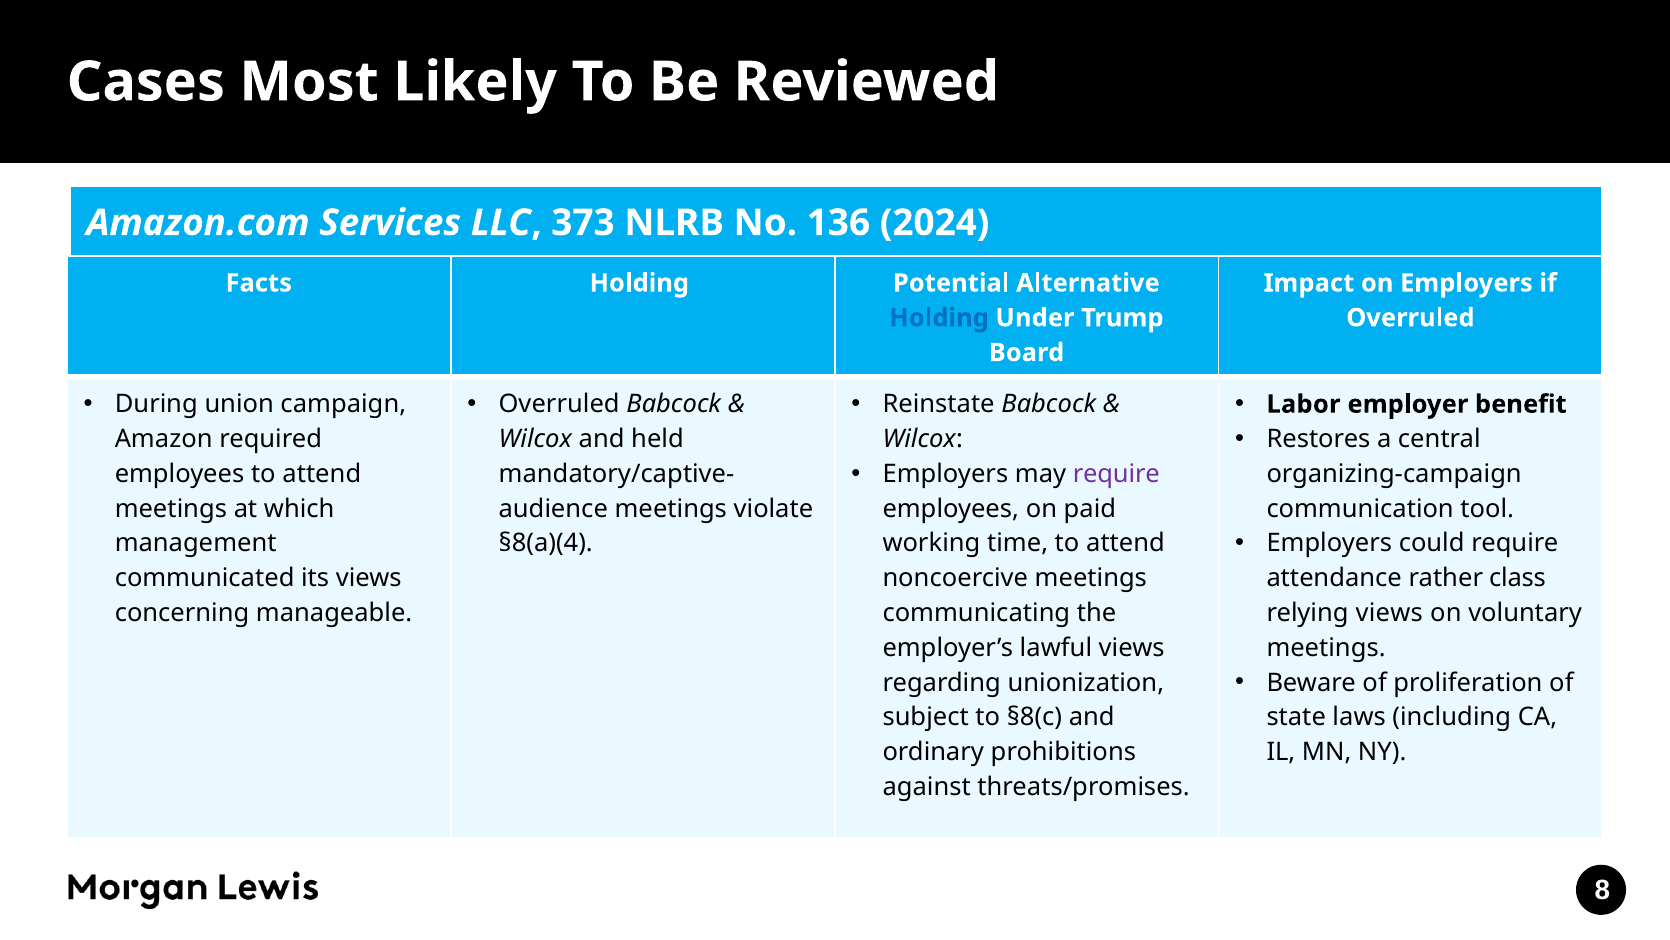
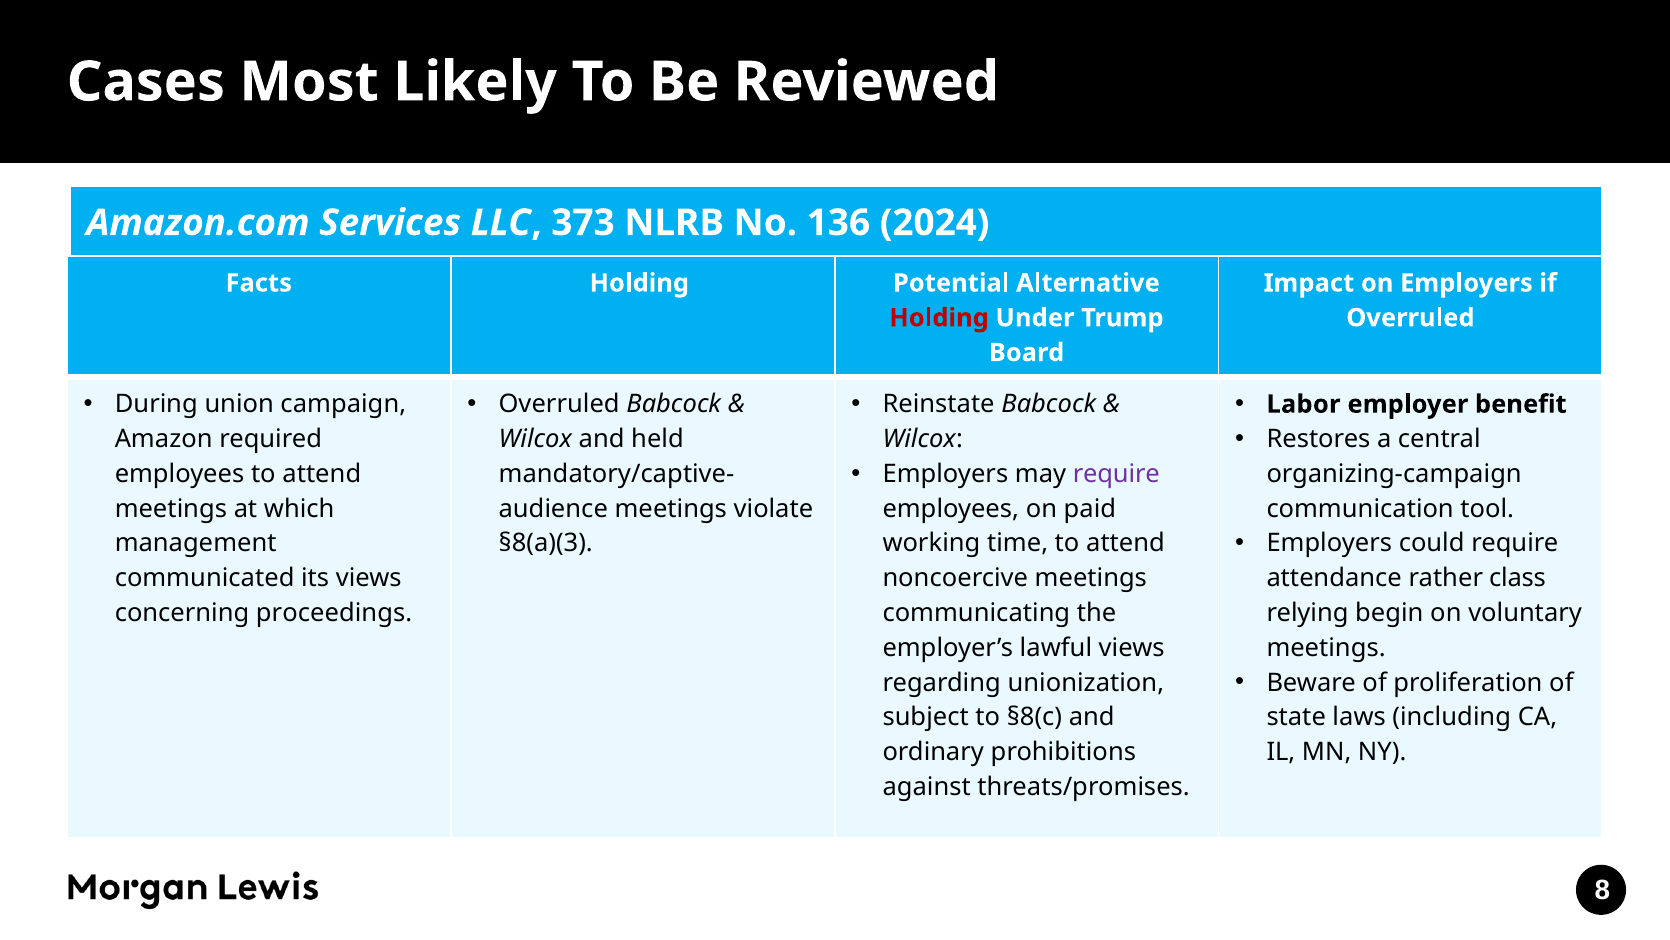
Holding colour: blue -> red (939, 318)
§8(a)(4: §8(a)(4 -> §8(a)(3 (546, 543)
manageable: manageable -> proceedings (334, 613)
relying views: views -> begin (1389, 613)
